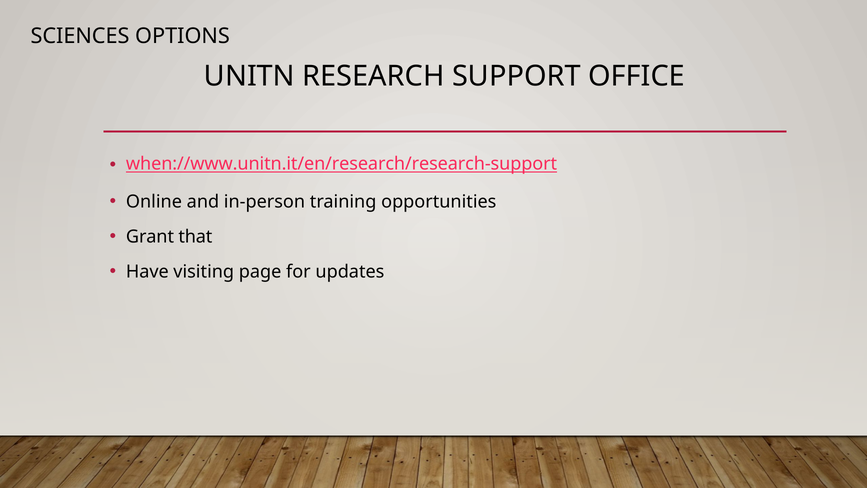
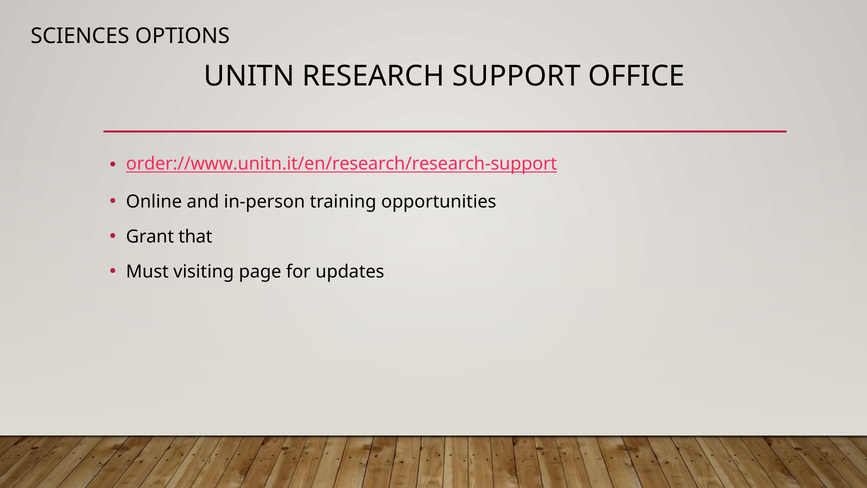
when://www.unitn.it/en/research/research-support: when://www.unitn.it/en/research/research-support -> order://www.unitn.it/en/research/research-support (342, 164)
Have: Have -> Must (147, 272)
